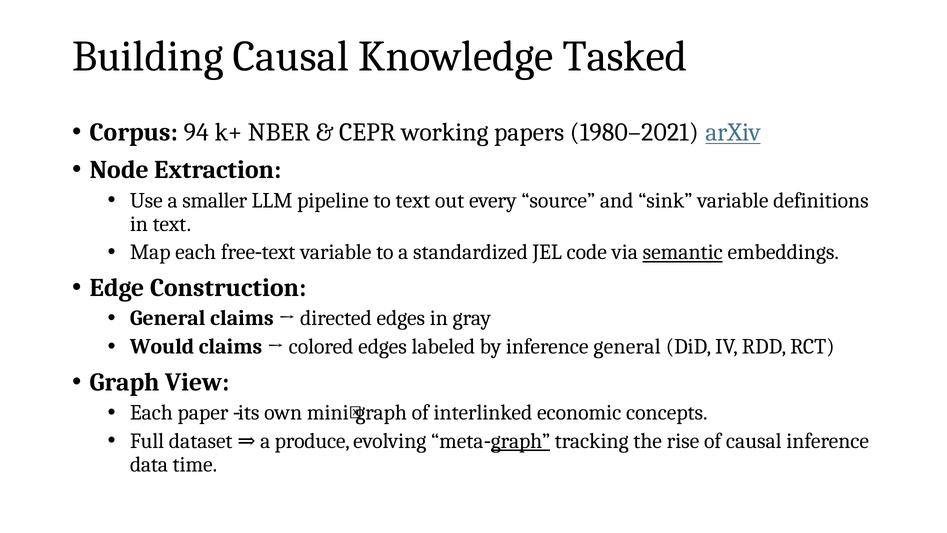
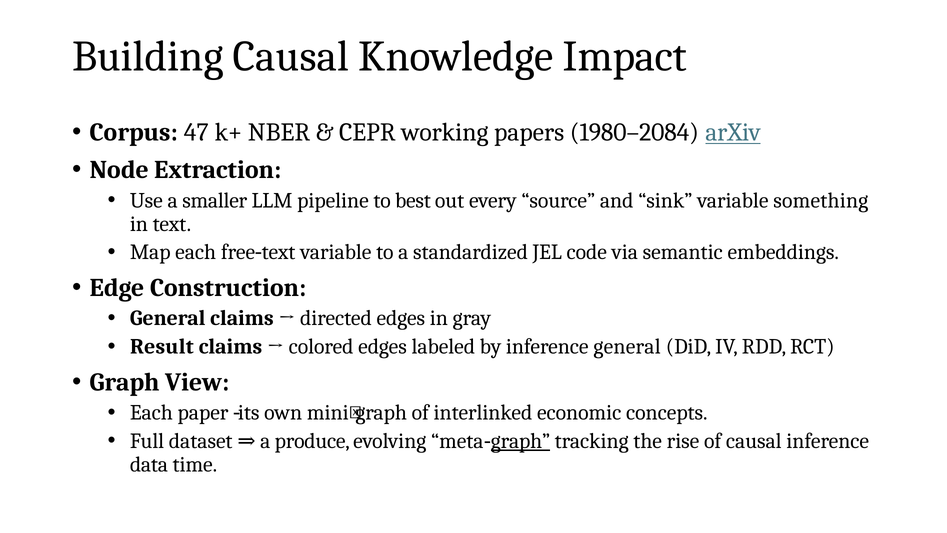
Tasked: Tasked -> Impact (625, 57)
94: 94 -> 47 (196, 132)
1980–2021: 1980–2021 -> 1980–2084 (634, 132)
to text: text -> best (413, 200)
definitions: definitions -> something (821, 200)
semantic underline: present -> none (683, 252)
Would: Would -> Result (162, 346)
